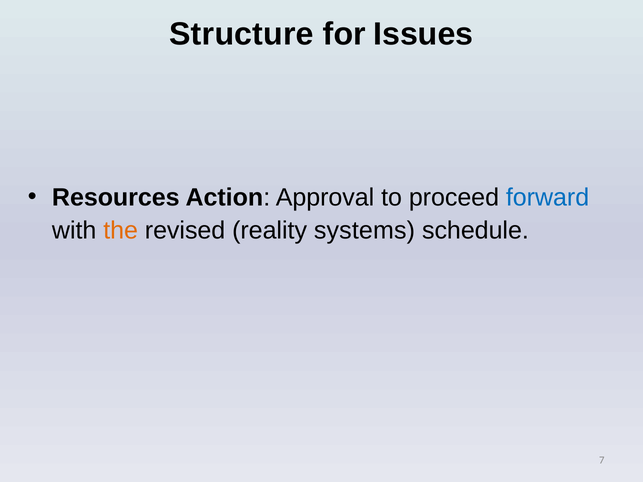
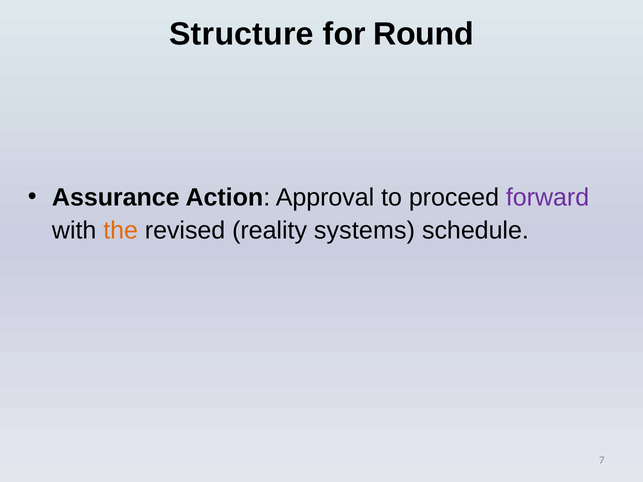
Issues: Issues -> Round (423, 34)
Resources: Resources -> Assurance (116, 198)
forward colour: blue -> purple (548, 198)
